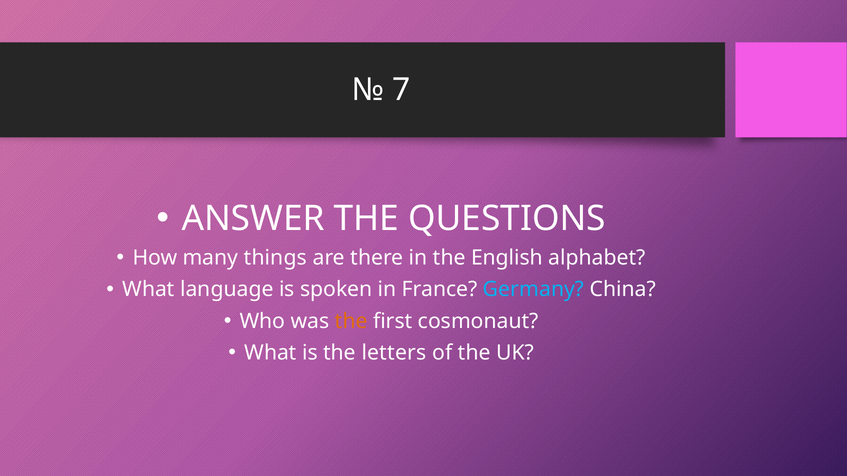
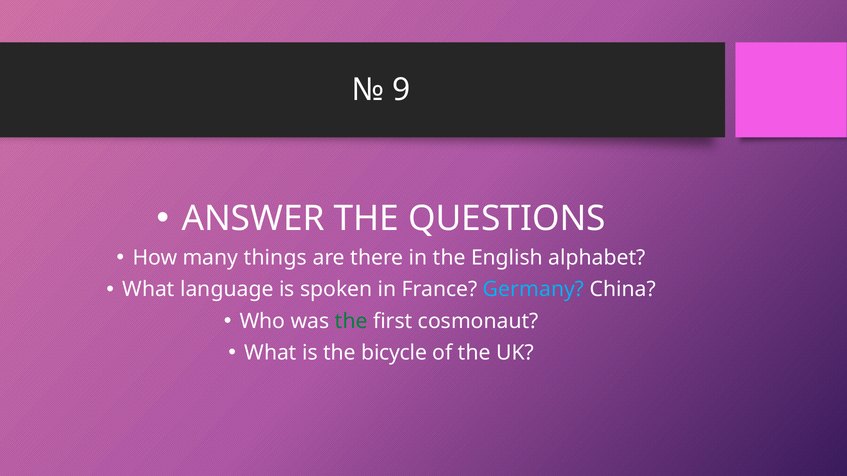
7: 7 -> 9 (402, 90)
the colour: orange -> green (351, 321)
letters: letters -> bicycle (394, 353)
